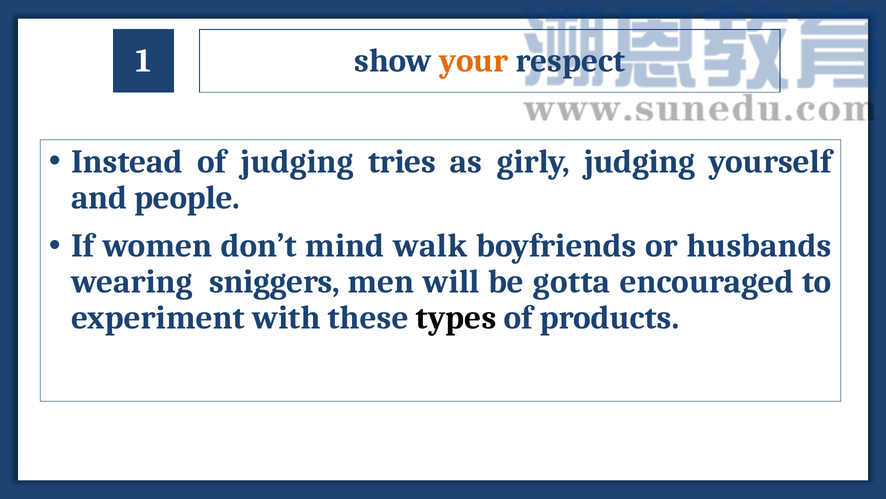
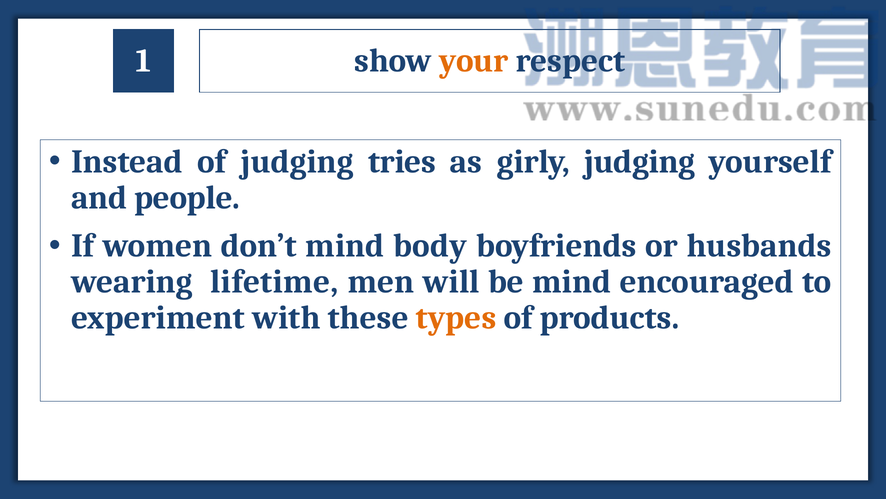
walk: walk -> body (430, 246)
sniggers: sniggers -> lifetime (274, 282)
be gotta: gotta -> mind (572, 282)
types colour: black -> orange (456, 317)
